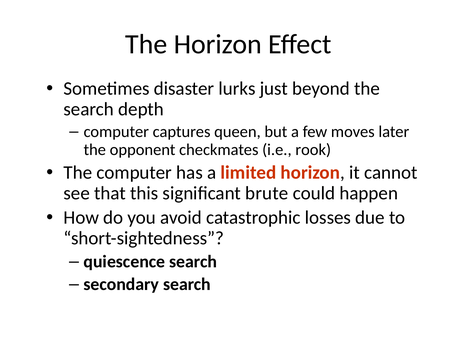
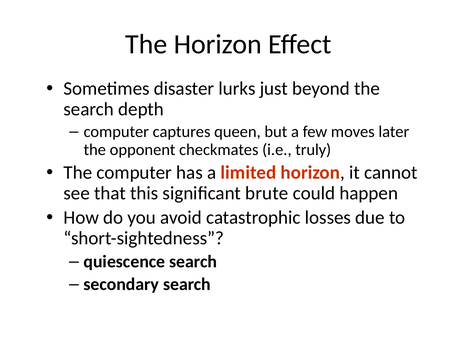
rook: rook -> truly (313, 149)
